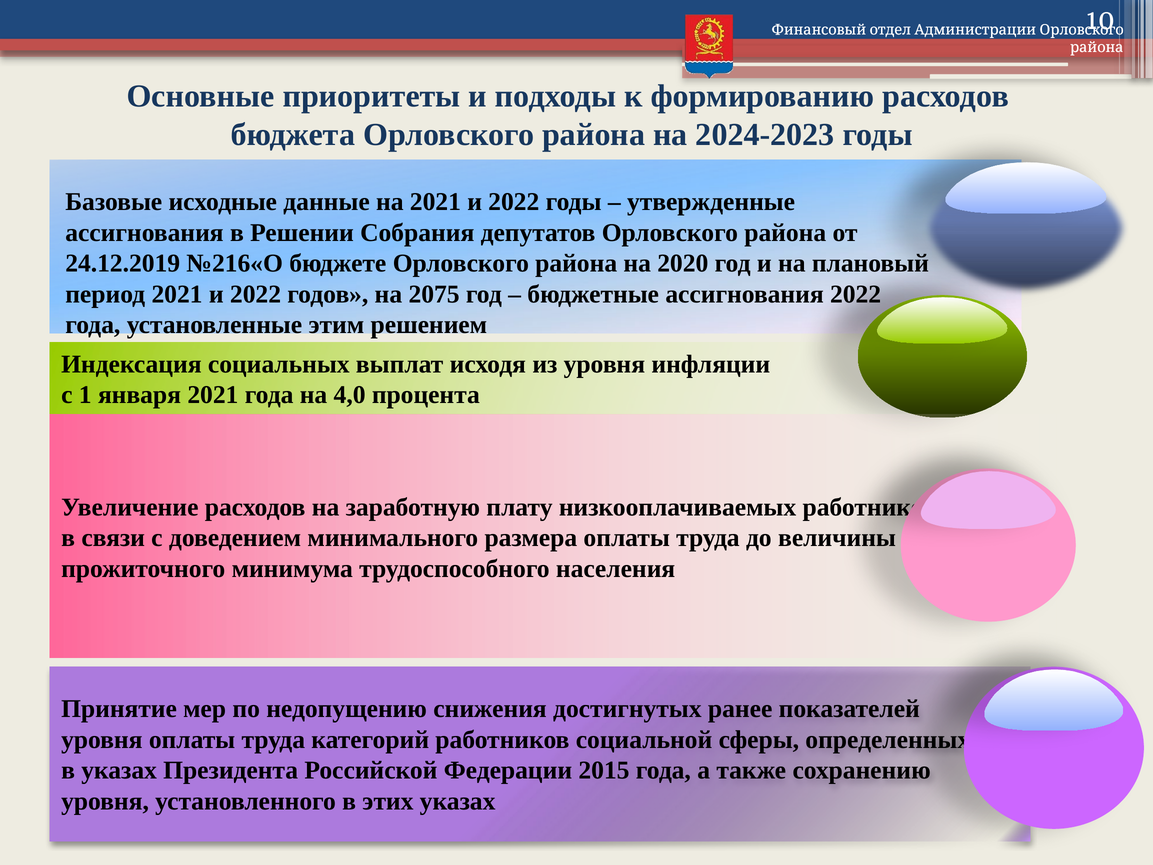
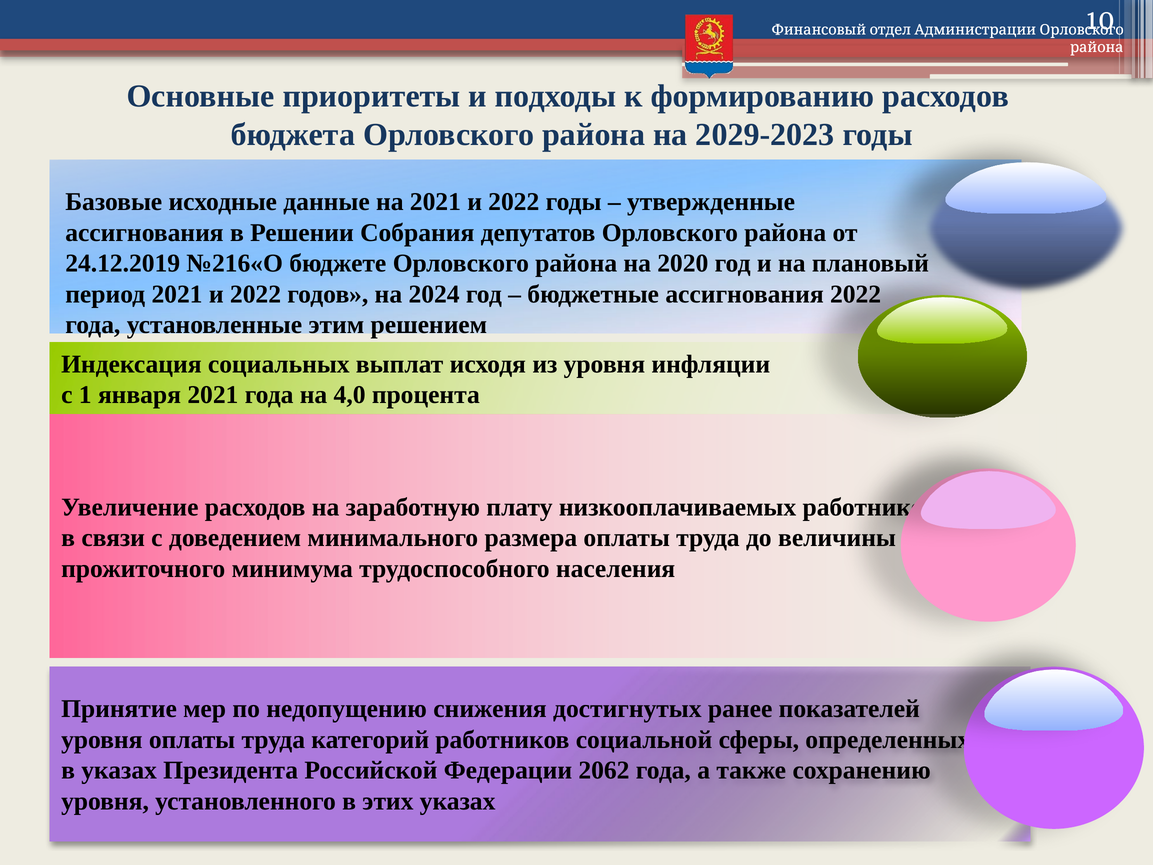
2024-2023: 2024-2023 -> 2029-2023 (765, 135)
2075: 2075 -> 2024 (434, 294)
2015: 2015 -> 2062 (604, 770)
